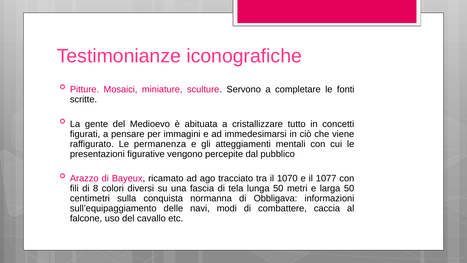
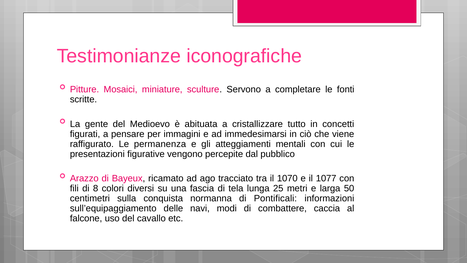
lunga 50: 50 -> 25 (278, 188)
Obbligava: Obbligava -> Pontificali (275, 198)
